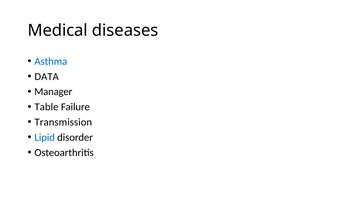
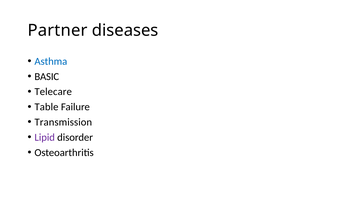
Medical: Medical -> Partner (58, 30)
DATA: DATA -> BASIC (47, 77)
Manager: Manager -> Telecare (53, 92)
Lipid colour: blue -> purple (45, 137)
